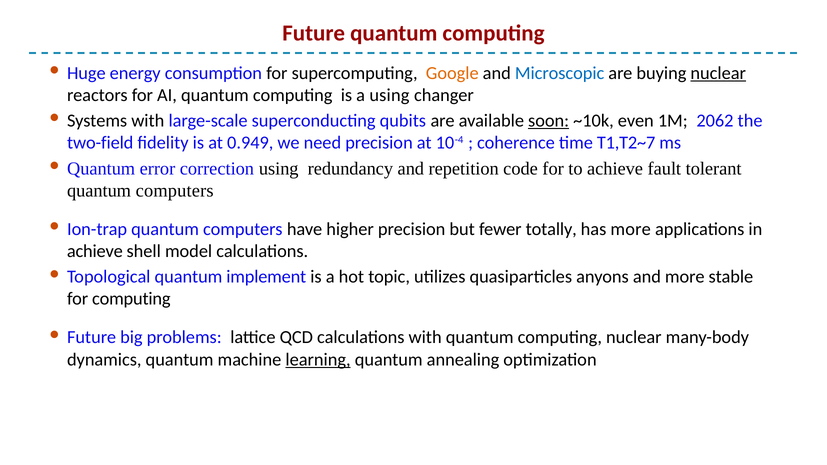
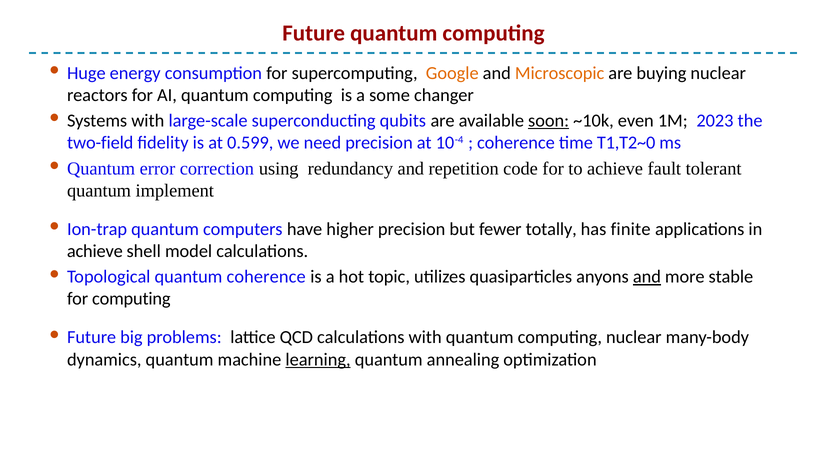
Microscopic colour: blue -> orange (560, 73)
nuclear underline: present -> none (718, 73)
a using: using -> some (390, 95)
2062: 2062 -> 2023 (715, 121)
0.949: 0.949 -> 0.599 (250, 143)
T1,T2~7: T1,T2~7 -> T1,T2~0 (626, 143)
computers: computers -> implement (175, 191)
has more: more -> finite (631, 229)
quantum implement: implement -> coherence (266, 277)
and underline: none -> present (647, 277)
